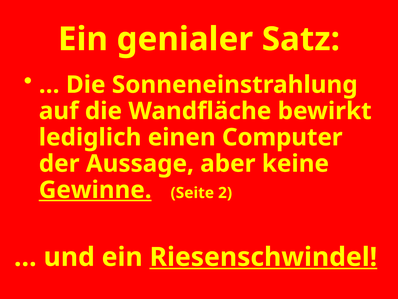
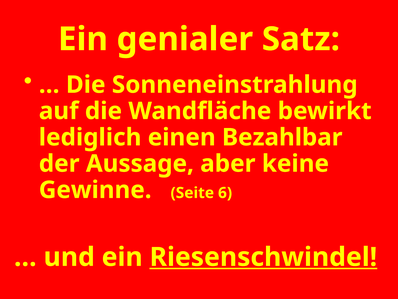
Computer: Computer -> Bezahlbar (282, 137)
Gewinne underline: present -> none (95, 190)
2: 2 -> 6 (225, 193)
